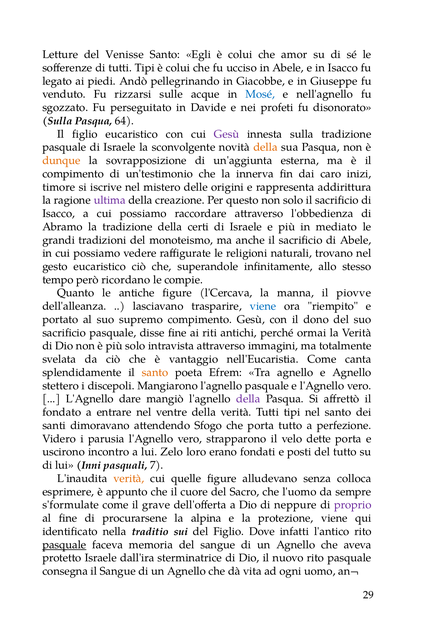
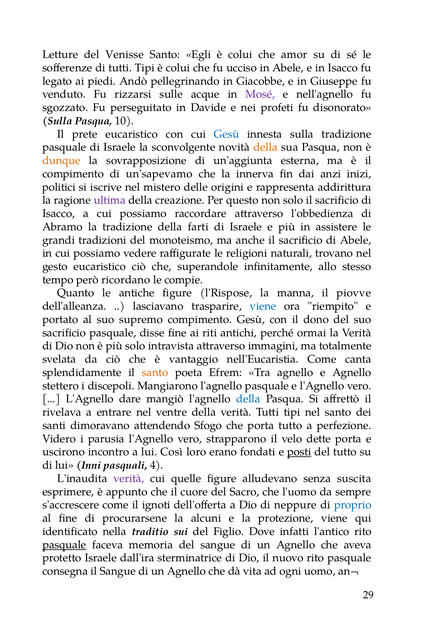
Mosé colour: blue -> purple (260, 94)
64: 64 -> 10 (124, 121)
Il figlio: figlio -> prete (85, 134)
Gesù colour: purple -> blue (227, 134)
un'testimonio: un'testimonio -> un'sapevamo (159, 174)
caro: caro -> anzi (331, 174)
timore: timore -> politici (59, 187)
certi: certi -> farti (198, 227)
mediato: mediato -> assistere (337, 227)
l'Cercava: l'Cercava -> l'Rispose (226, 293)
della colour: purple -> blue (248, 399)
fondato: fondato -> rivelava (62, 413)
Zelo: Zelo -> Così (172, 452)
posti underline: none -> present (299, 452)
7: 7 -> 4 (157, 466)
verità colour: orange -> purple (129, 479)
colloca: colloca -> suscita (354, 479)
s'formulate: s'formulate -> s'accrescere (71, 505)
grave: grave -> ignoti (156, 505)
proprio colour: purple -> blue (353, 505)
alpina: alpina -> alcuni (206, 519)
